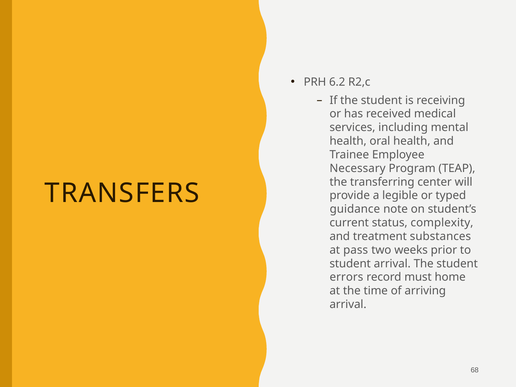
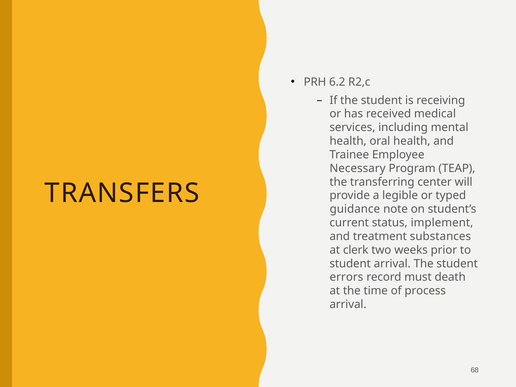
complexity: complexity -> implement (442, 223)
pass: pass -> clerk (356, 250)
home: home -> death (450, 277)
arriving: arriving -> process (425, 291)
